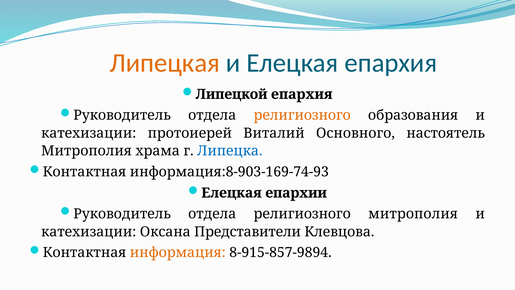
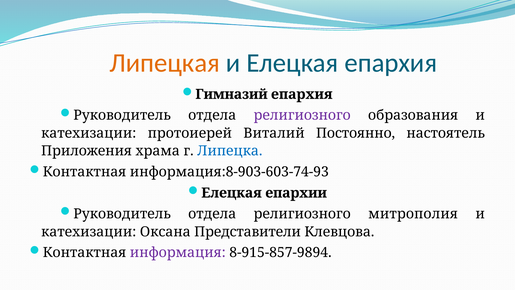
Липецкой: Липецкой -> Гимназий (232, 94)
религиозного colour: orange -> purple (302, 115)
Основного: Основного -> Постоянно (356, 133)
Митрополия: Митрополия -> Приложения (87, 151)
информация:8-903-169-74-93: информация:8-903-169-74-93 -> информация:8-903-603-74-93 (229, 172)
информация colour: orange -> purple (178, 252)
